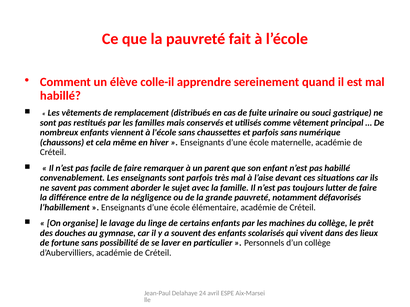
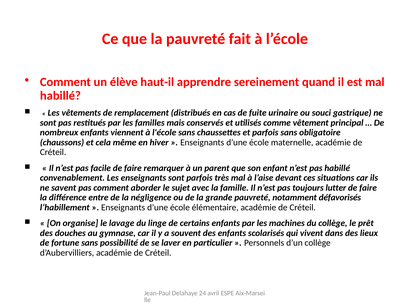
colle-il: colle-il -> haut-il (157, 82)
numérique: numérique -> obligatoire (320, 133)
